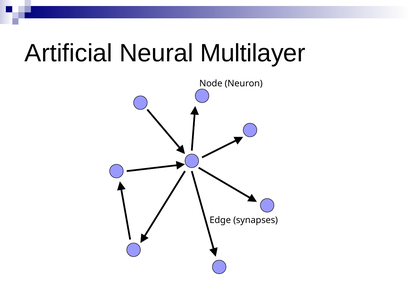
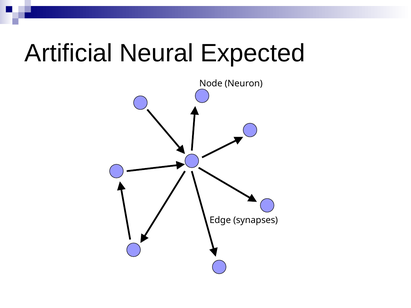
Multilayer: Multilayer -> Expected (253, 53)
